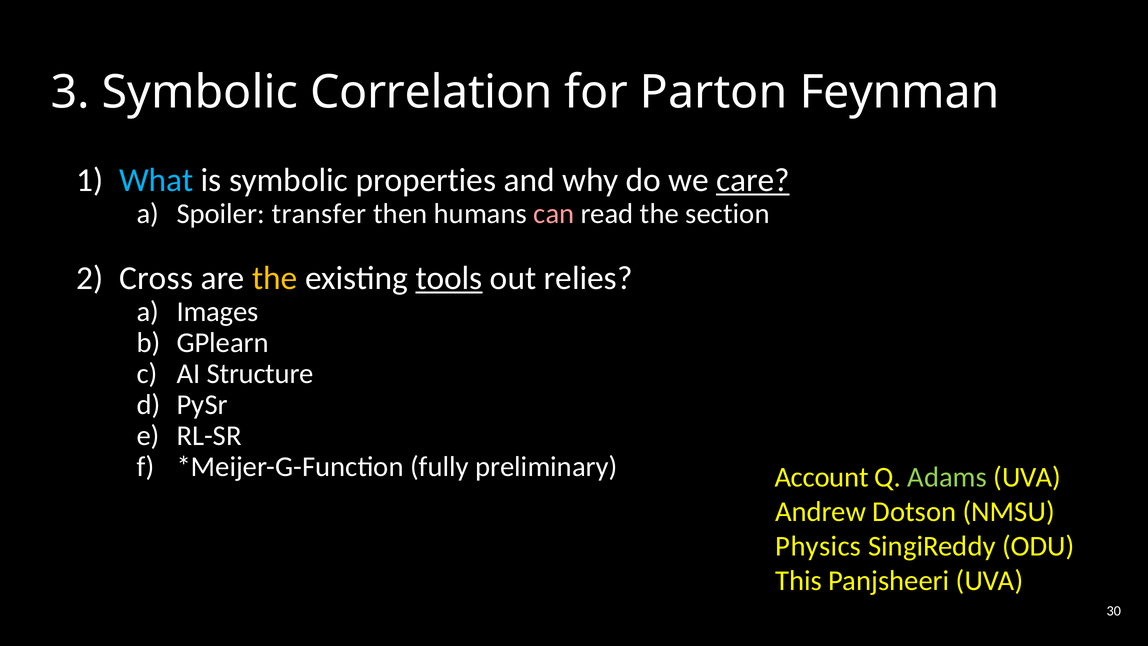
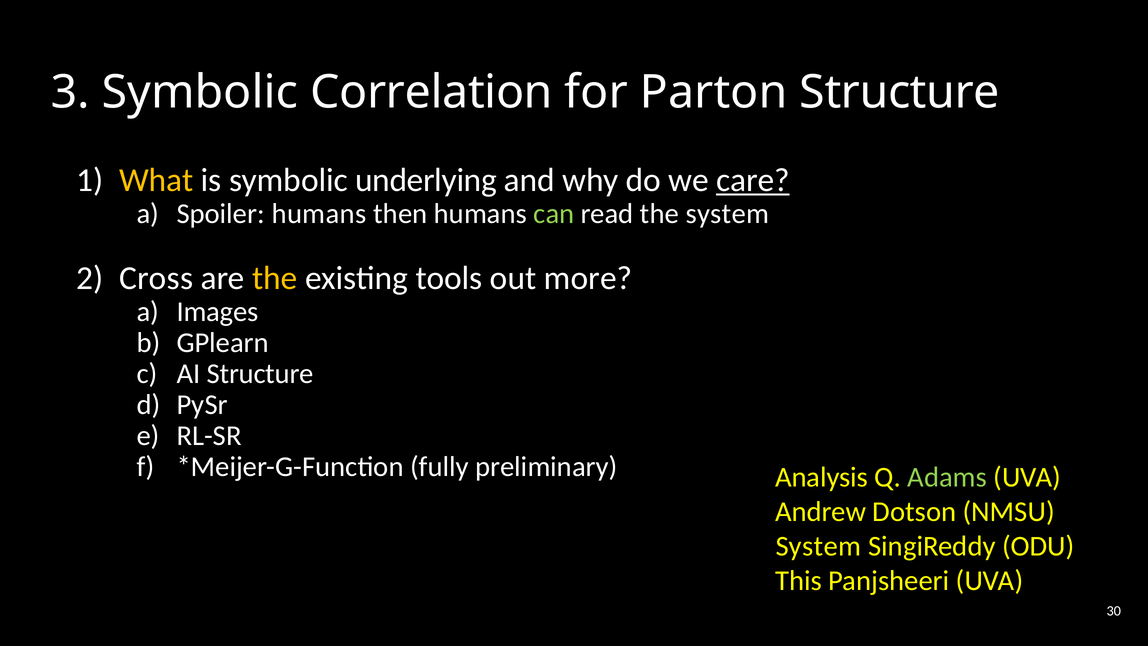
Parton Feynman: Feynman -> Structure (900, 92)
What colour: light blue -> yellow (156, 180)
properties: properties -> underlying (426, 180)
Spoiler transfer: transfer -> humans (319, 214)
can colour: pink -> light green (554, 214)
the section: section -> system (727, 214)
tools underline: present -> none (449, 278)
relies: relies -> more (588, 278)
Account: Account -> Analysis (822, 477)
Physics: Physics -> System (818, 546)
